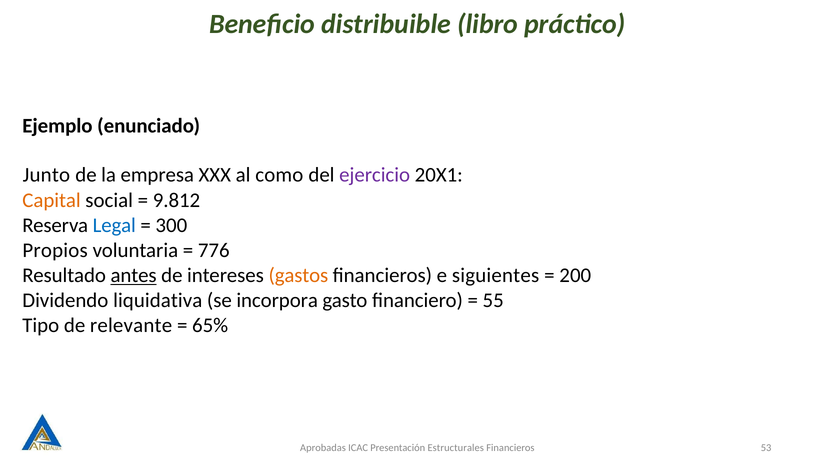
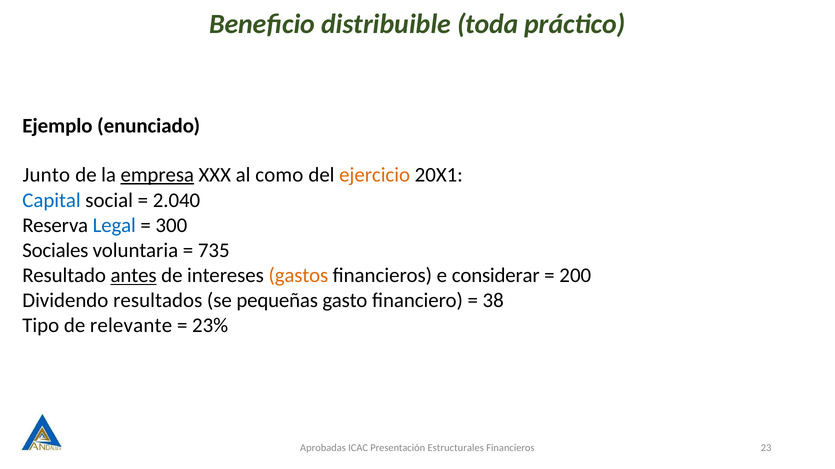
libro: libro -> toda (488, 24)
empresa underline: none -> present (157, 175)
ejercicio colour: purple -> orange (375, 175)
Capital colour: orange -> blue (52, 201)
9.812: 9.812 -> 2.040 (176, 201)
Propios: Propios -> Sociales (55, 251)
776: 776 -> 735 (214, 251)
siguientes: siguientes -> considerar (496, 276)
liquidativa: liquidativa -> resultados (158, 301)
incorpora: incorpora -> pequeñas (277, 301)
55: 55 -> 38 (493, 301)
65%: 65% -> 23% (210, 326)
53: 53 -> 23 (766, 448)
